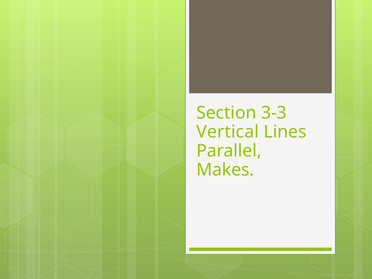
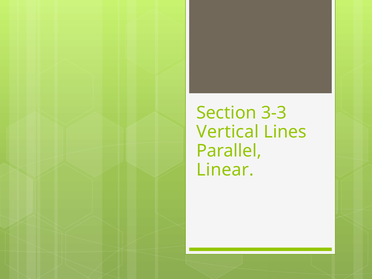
Makes: Makes -> Linear (225, 170)
